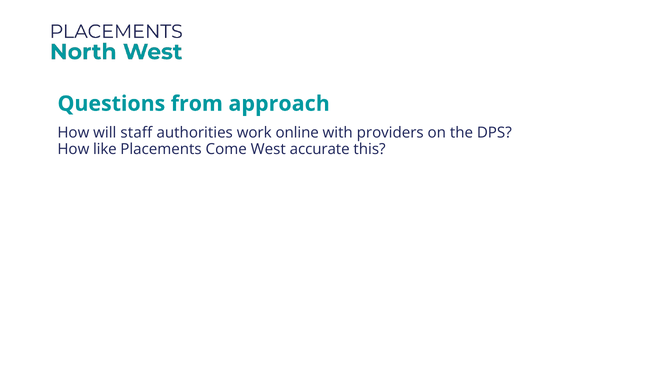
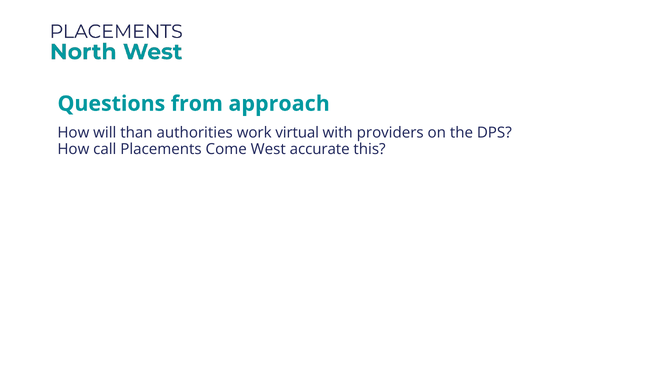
staff: staff -> than (136, 133)
online: online -> virtual (297, 133)
like: like -> call (105, 149)
